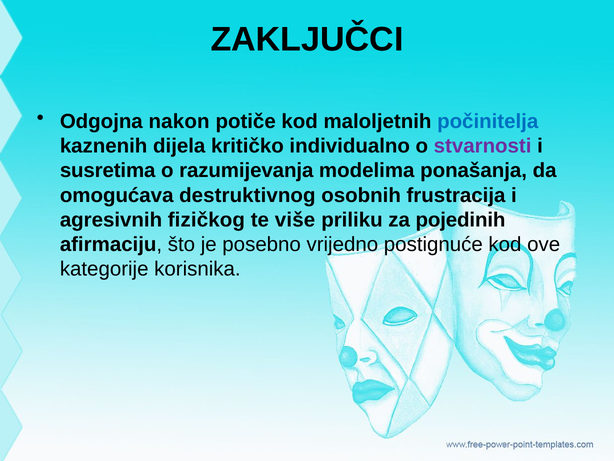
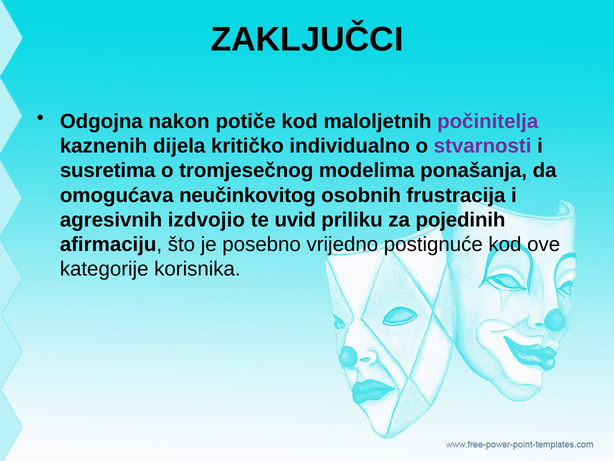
počinitelja colour: blue -> purple (488, 121)
razumijevanja: razumijevanja -> tromjesečnog (246, 170)
destruktivnog: destruktivnog -> neučinkovitog (247, 195)
fizičkog: fizičkog -> izdvojio (206, 220)
više: više -> uvid (295, 220)
